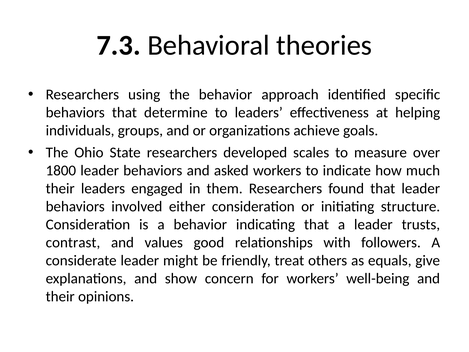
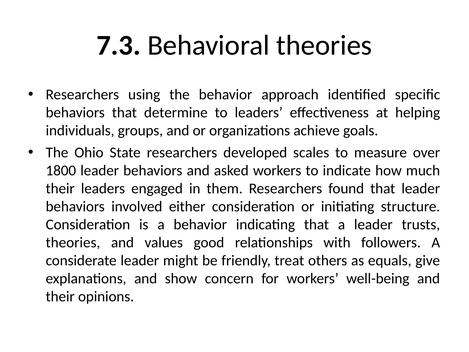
contrast: contrast -> theories (73, 242)
